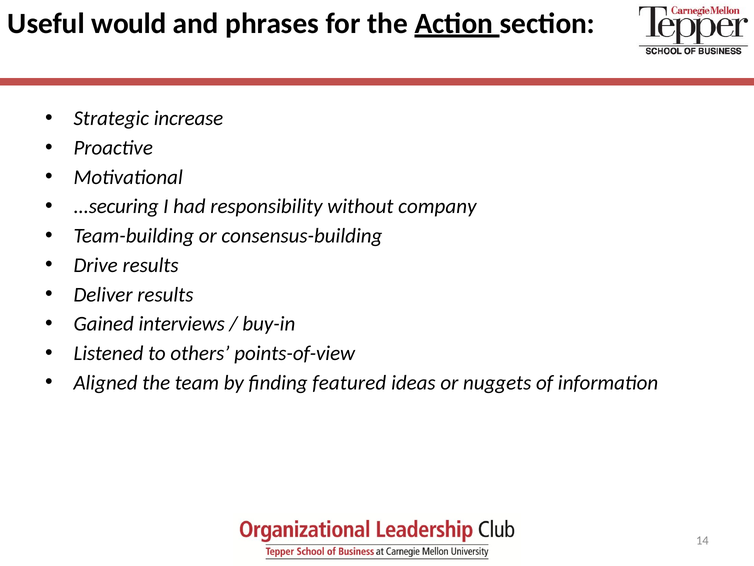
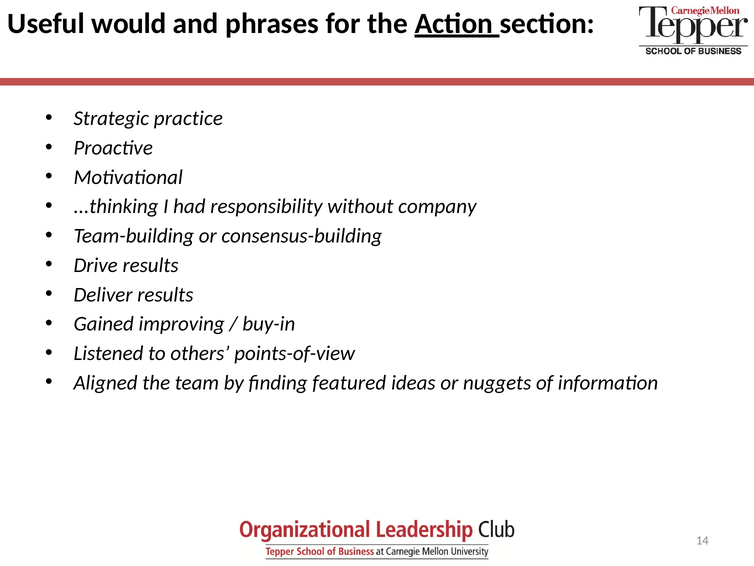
increase: increase -> practice (188, 118)
...securing: ...securing -> ...thinking (116, 206)
interviews: interviews -> improving (182, 324)
